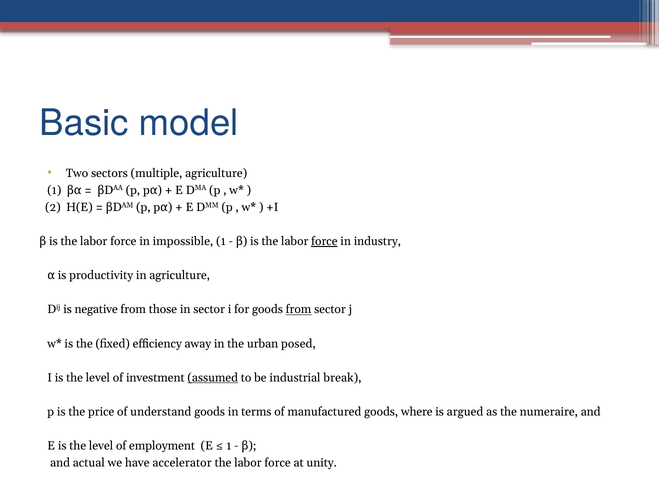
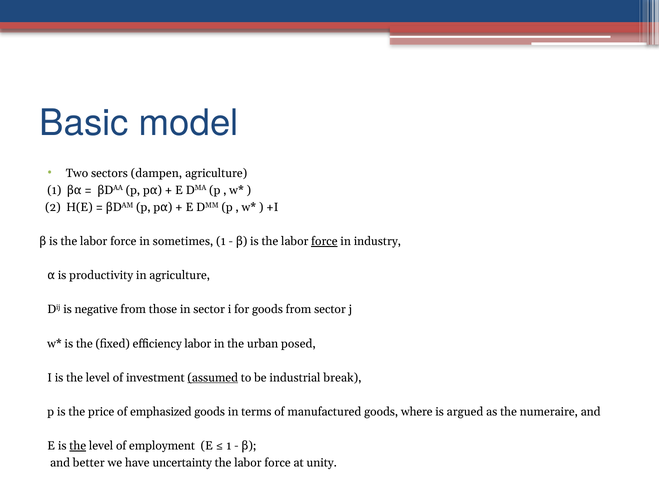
multiple: multiple -> dampen (156, 173)
impossible: impossible -> sometimes (183, 242)
from underline: present -> none (299, 310)
efficiency away: away -> labor (198, 344)
understand: understand -> emphasized (161, 412)
the underline: none -> present (78, 446)
actual: actual -> better (89, 463)
accelerator: accelerator -> uncertainty (182, 463)
